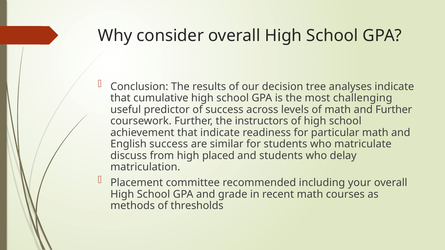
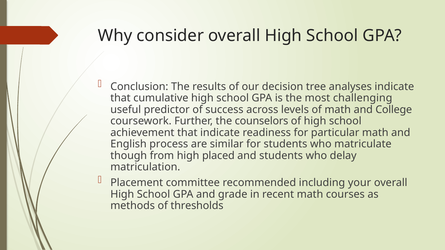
and Further: Further -> College (394, 110)
instructors: instructors -> counselors (262, 121)
English success: success -> process (169, 144)
discuss: discuss -> though (129, 156)
